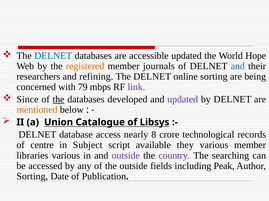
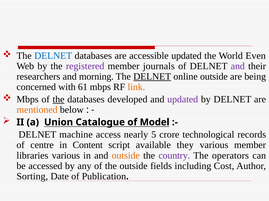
Hope: Hope -> Even (256, 56)
registered colour: orange -> purple (85, 66)
and colour: blue -> purple (238, 66)
refining: refining -> morning (96, 77)
DELNET underline: none -> present (152, 77)
online sorting: sorting -> outside (214, 77)
79: 79 -> 61 (83, 87)
link colour: purple -> orange (136, 87)
Since: Since -> Mbps (28, 100)
Libsys: Libsys -> Model (155, 123)
database: database -> machine (76, 135)
8: 8 -> 5 (154, 135)
Subject: Subject -> Content (88, 146)
outside colour: purple -> orange (126, 156)
searching: searching -> operators (230, 156)
Peak: Peak -> Cost (224, 167)
